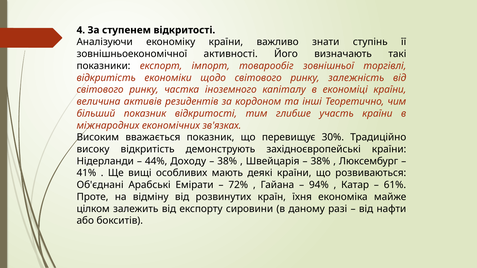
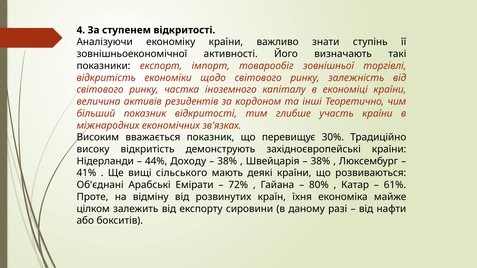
особливих: особливих -> сільського (182, 173)
94%: 94% -> 80% (319, 185)
